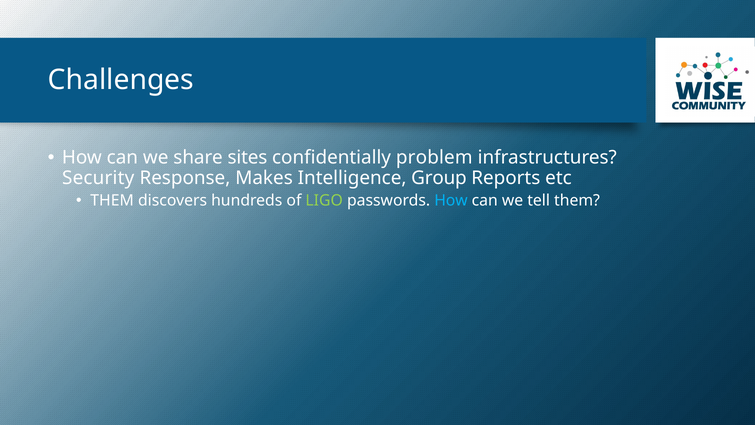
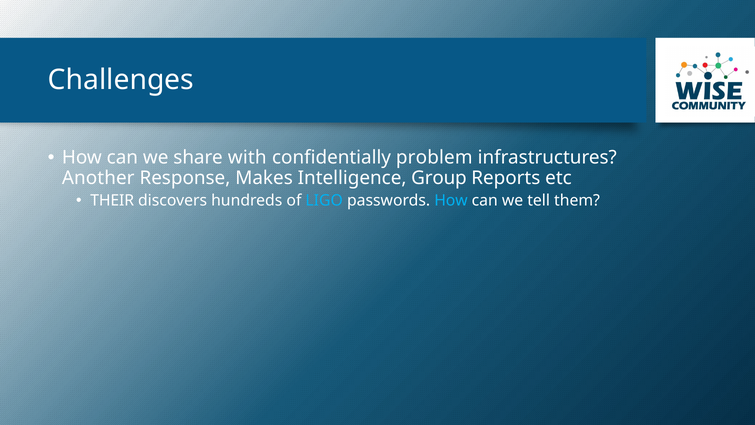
sites: sites -> with (247, 158)
Security: Security -> Another (98, 178)
THEM: THEM -> THEIR (112, 201)
LIGO colour: light green -> light blue (324, 201)
